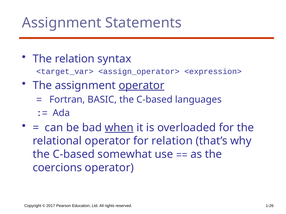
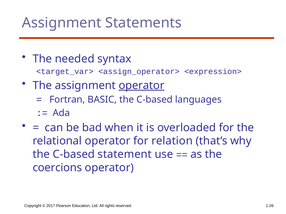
The relation: relation -> needed (75, 59)
when underline: present -> none (119, 128)
somewhat: somewhat -> statement (125, 155)
